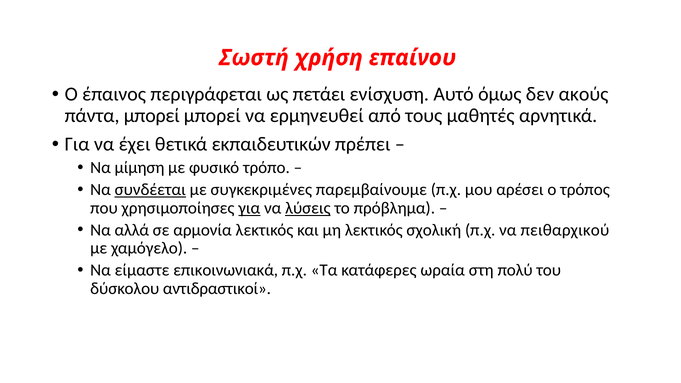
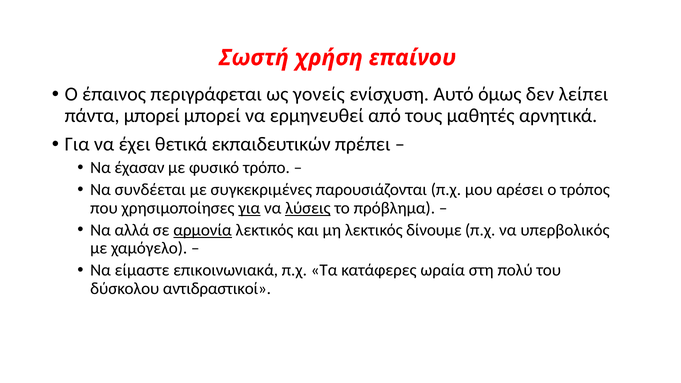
πετάει: πετάει -> γονείς (319, 94)
ακούς: ακούς -> λείπει (583, 94)
μίμηση: μίμηση -> έχασαν (140, 168)
συνδέεται underline: present -> none (150, 190)
παρεμβαίνουμε: παρεμβαίνουμε -> παρουσιάζονται (371, 190)
αρμονία underline: none -> present (203, 230)
σχολική: σχολική -> δίνουμε (434, 230)
πειθαρχικού: πειθαρχικού -> υπερβολικός (565, 230)
